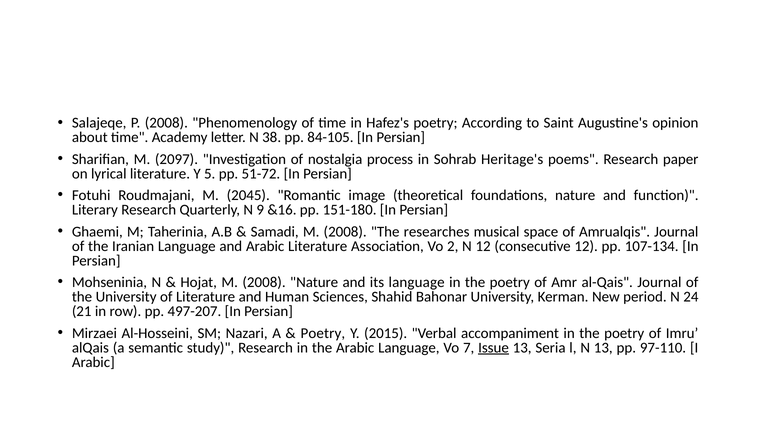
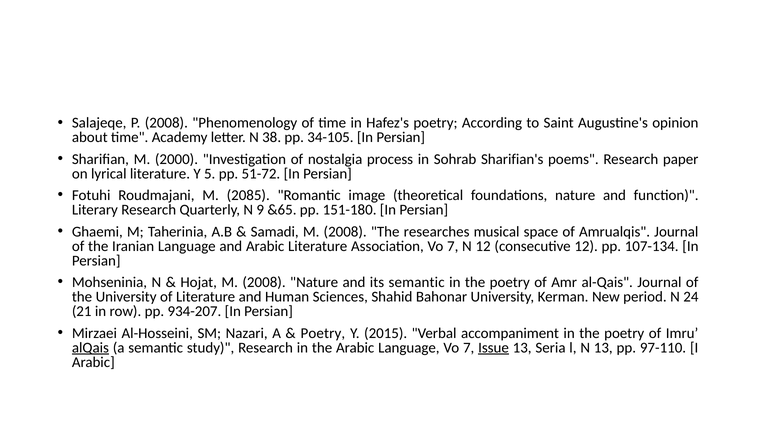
84-105: 84-105 -> 34-105 (330, 137)
2097: 2097 -> 2000 (176, 159)
Heritage's: Heritage's -> Sharifian's (512, 159)
2045: 2045 -> 2085 (248, 195)
&16: &16 -> &65 (282, 210)
Association Vo 2: 2 -> 7 (453, 246)
its language: language -> semantic (417, 282)
497-207: 497-207 -> 934-207 (194, 311)
alQais underline: none -> present (90, 347)
